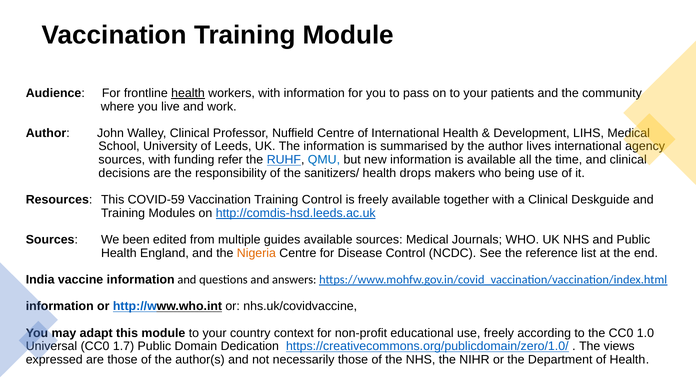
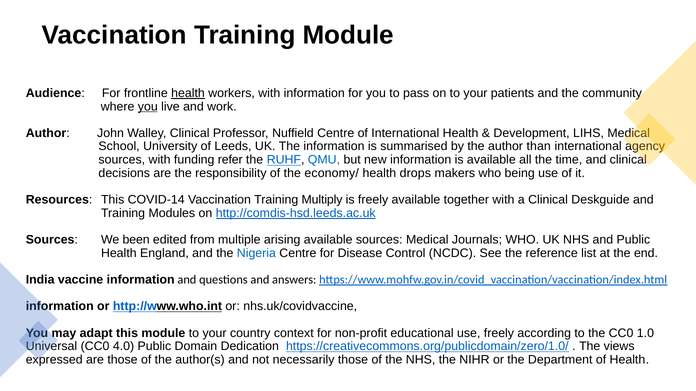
you underline: none -> present (148, 107)
lives: lives -> than (539, 147)
sanitizers/: sanitizers/ -> economy/ (332, 173)
COVID-59: COVID-59 -> COVID-14 (156, 200)
Training Control: Control -> Multiply (322, 200)
guides: guides -> arising (282, 240)
Nigeria colour: orange -> blue (256, 253)
1.7: 1.7 -> 4.0 (124, 347)
